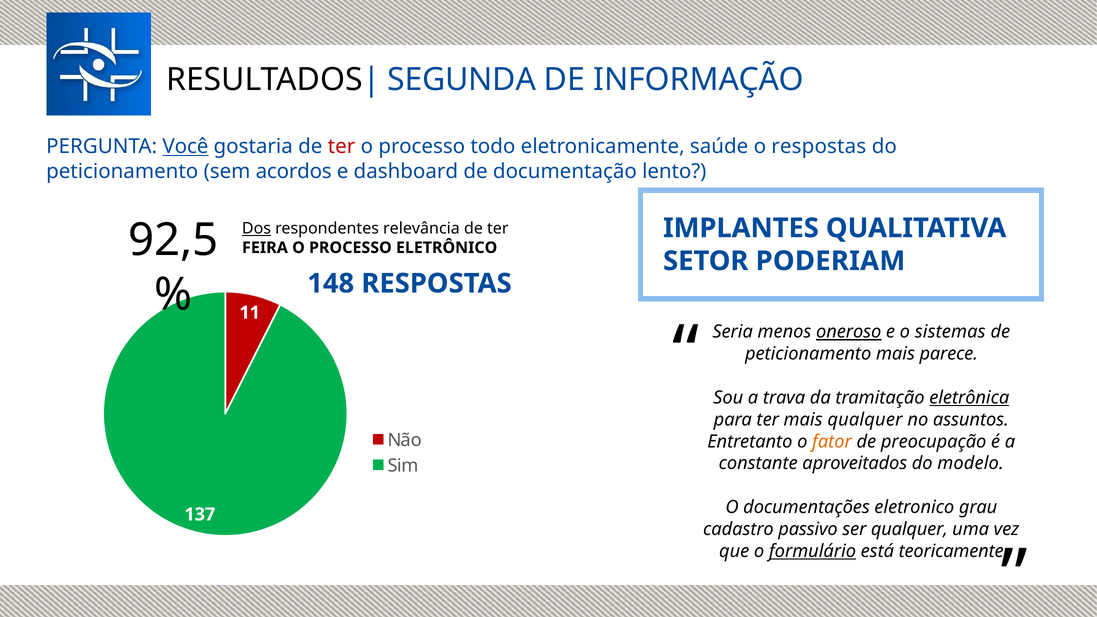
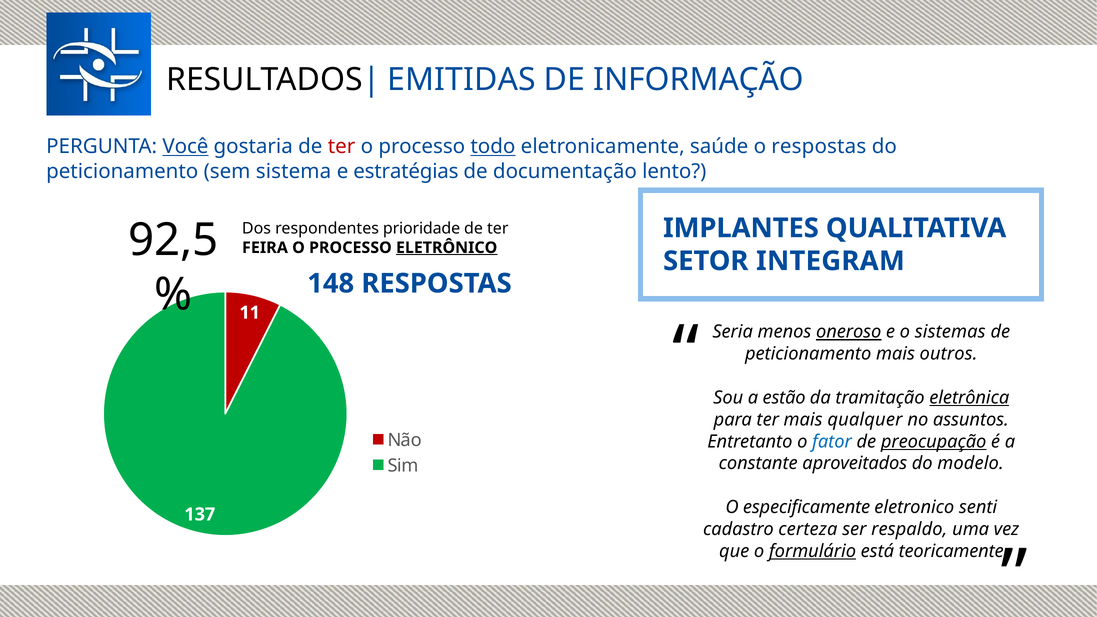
SEGUNDA: SEGUNDA -> EMITIDAS (462, 80)
todo underline: none -> present (493, 147)
acordos: acordos -> sistema (294, 171)
dashboard: dashboard -> estratégias (406, 171)
Dos underline: present -> none (257, 229)
relevância: relevância -> prioridade (422, 229)
ELETRÔNICO underline: none -> present (447, 248)
PODERIAM: PODERIAM -> INTEGRAM (830, 261)
parece: parece -> outros (949, 354)
trava: trava -> estão (784, 398)
fator colour: orange -> blue (832, 442)
preocupação underline: none -> present (934, 442)
documentações: documentações -> especificamente (807, 507)
grau: grau -> senti (978, 507)
passivo: passivo -> certeza (808, 529)
ser qualquer: qualquer -> respaldo (909, 529)
